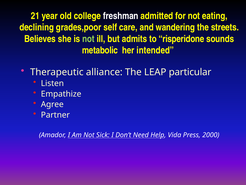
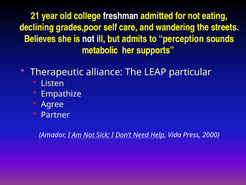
not colour: light green -> white (88, 39)
risperidone: risperidone -> perception (181, 39)
intended: intended -> supports (155, 50)
